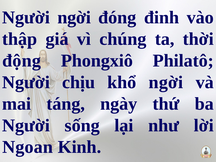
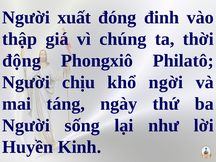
Người ngời: ngời -> xuất (74, 17)
Ngoan: Ngoan -> Huyền (28, 147)
